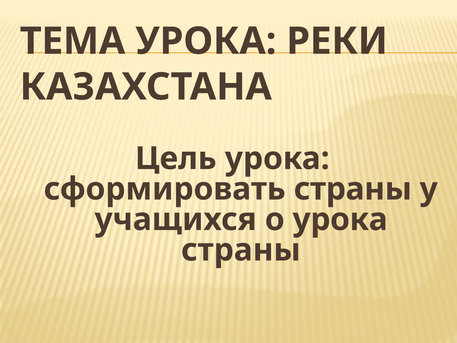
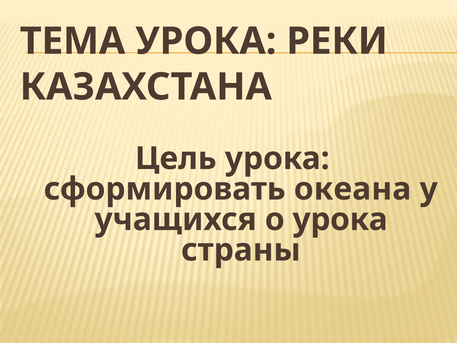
сформировать страны: страны -> океана (353, 189)
